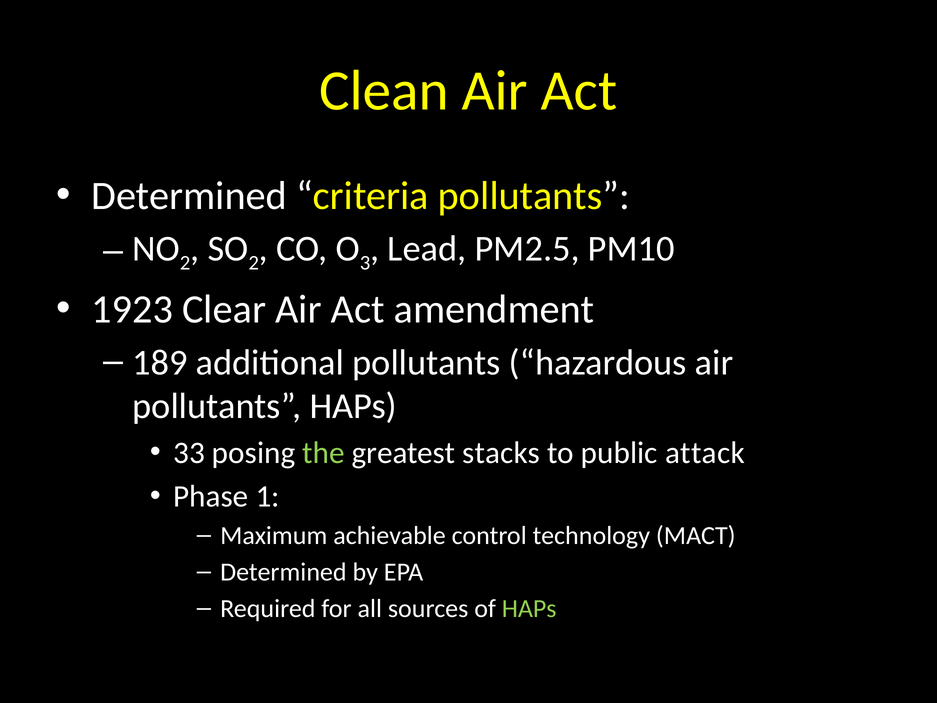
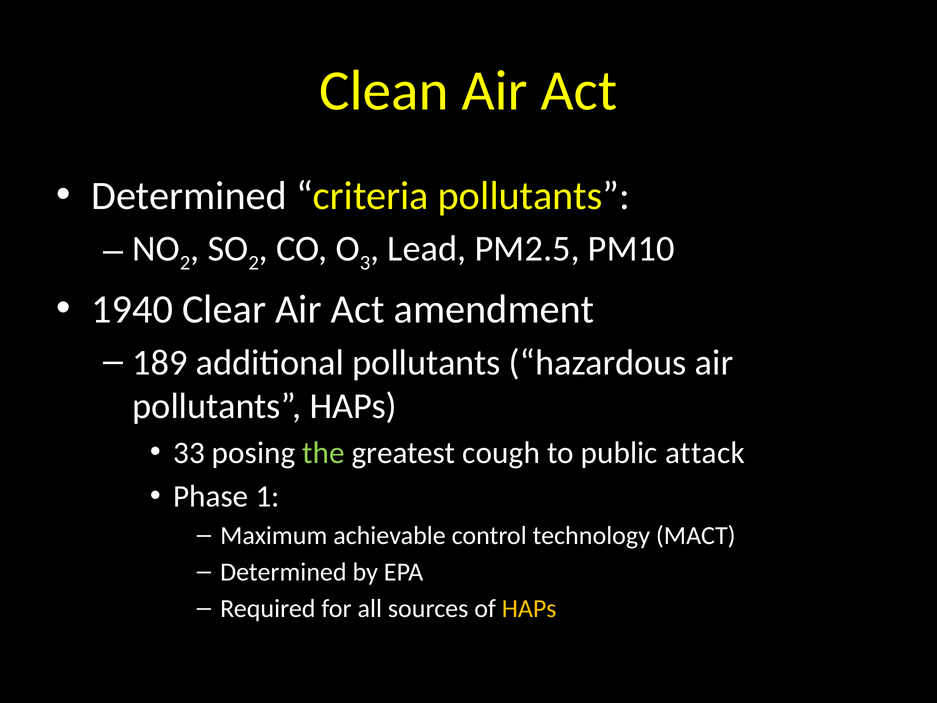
1923: 1923 -> 1940 (132, 309)
stacks: stacks -> cough (501, 453)
HAPs colour: light green -> yellow (529, 608)
